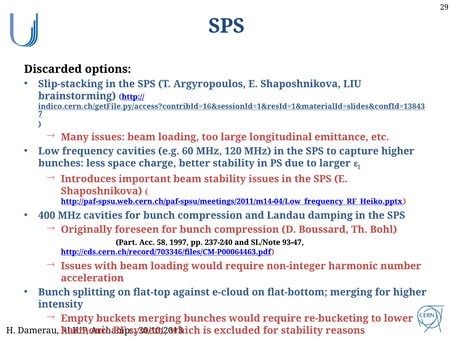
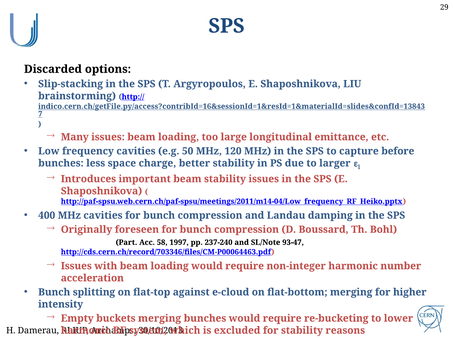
60: 60 -> 50 (188, 151)
capture higher: higher -> before (398, 151)
